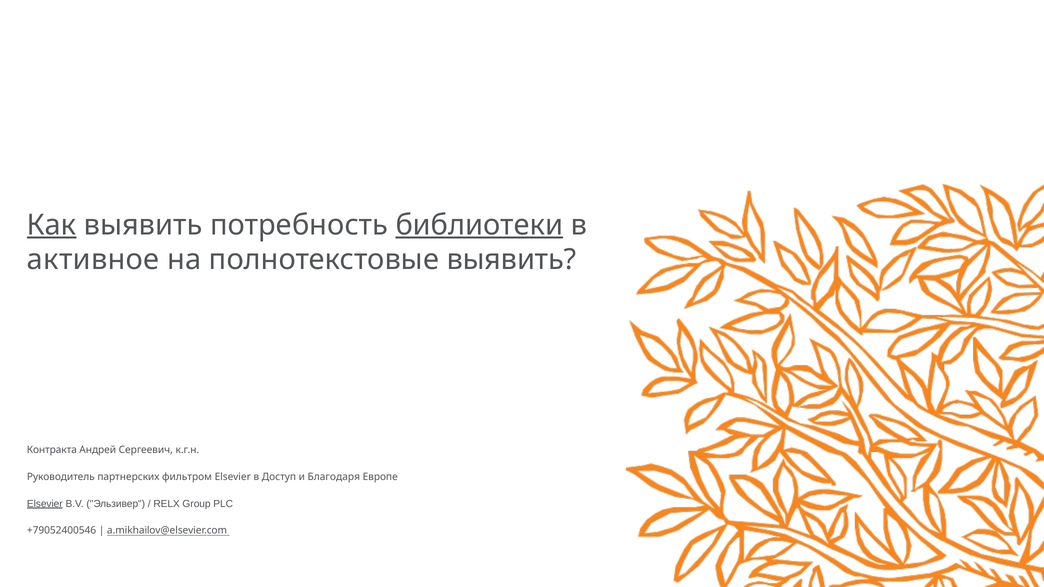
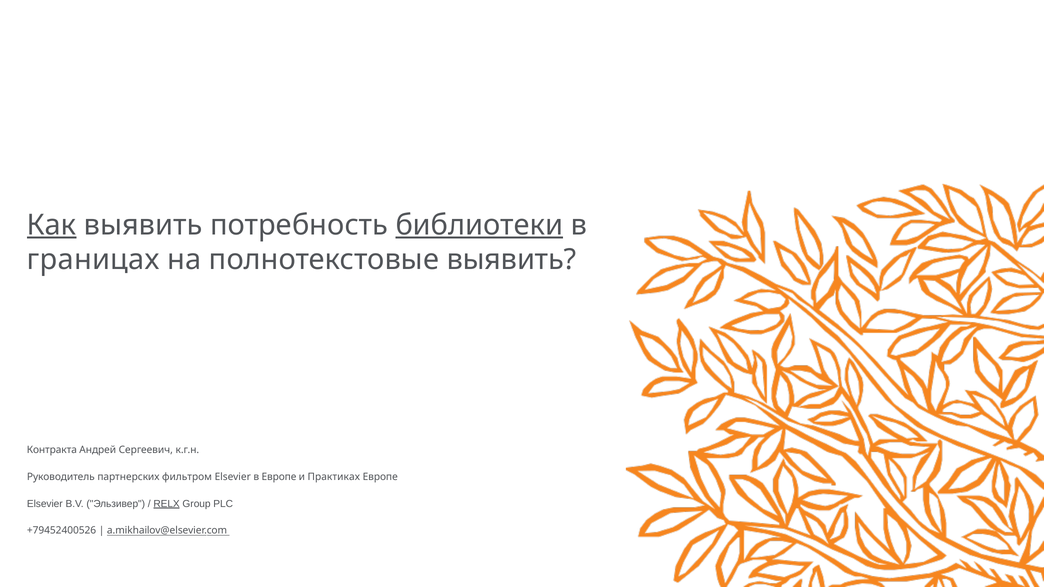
активное: активное -> границах (93, 260)
в Доступ: Доступ -> Европе (279, 477)
Благодаря: Благодаря -> Практиках (334, 477)
Elsevier underline: present -> none (45, 504)
RELX underline: none -> present (167, 504)
+79052400546: +79052400546 -> +79452400526 (62, 531)
